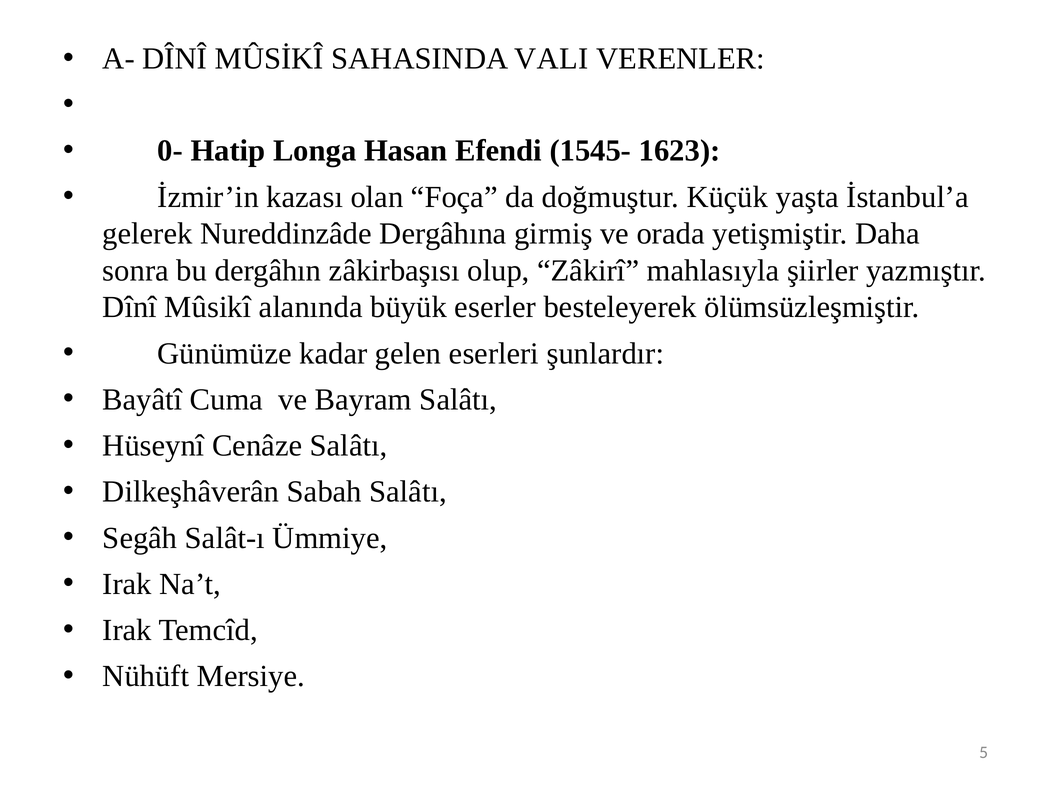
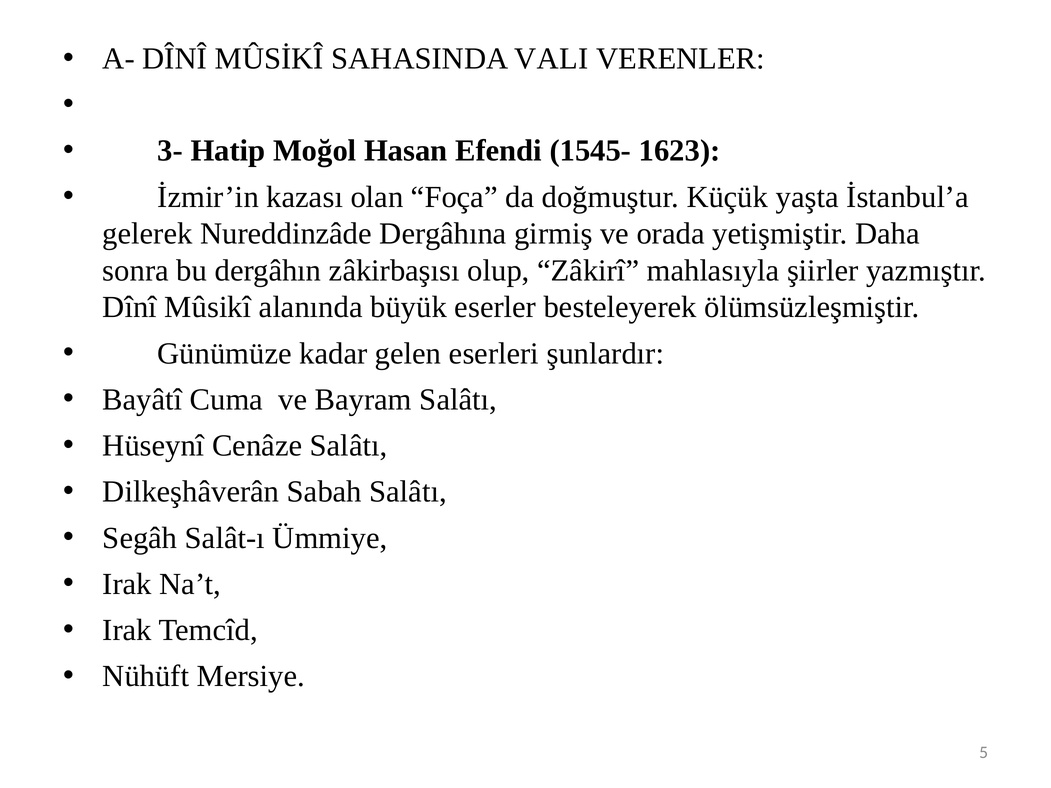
0-: 0- -> 3- (170, 151)
Longa: Longa -> Moğol (315, 151)
